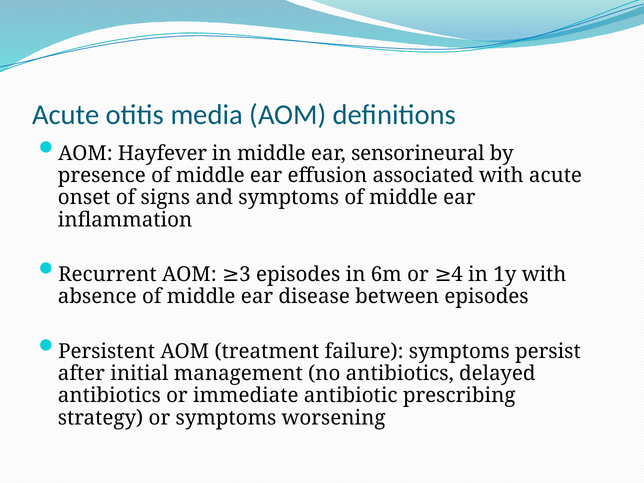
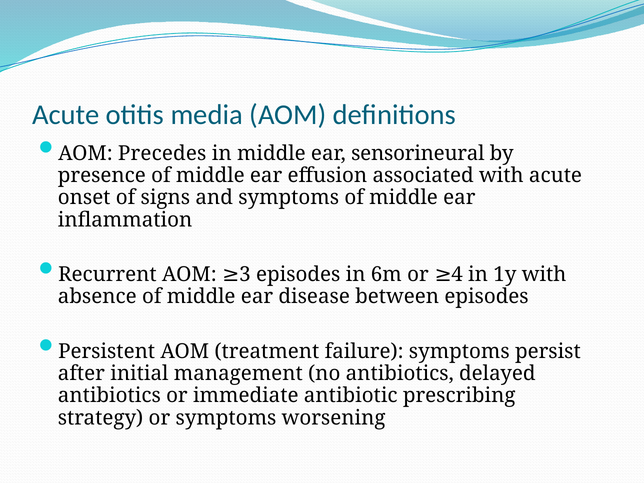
Hayfever: Hayfever -> Precedes (162, 153)
